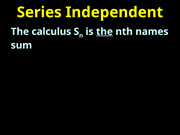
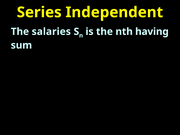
calculus: calculus -> salaries (51, 32)
the underline: present -> none (104, 32)
names: names -> having (152, 32)
